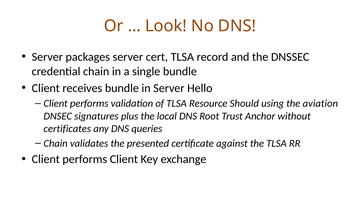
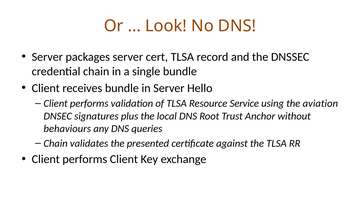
Should: Should -> Service (244, 104)
certificates: certificates -> behaviours (67, 129)
